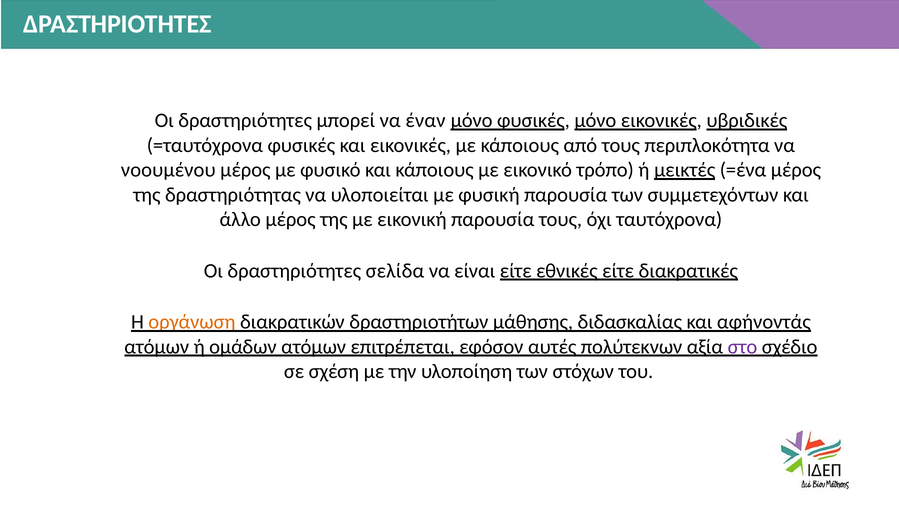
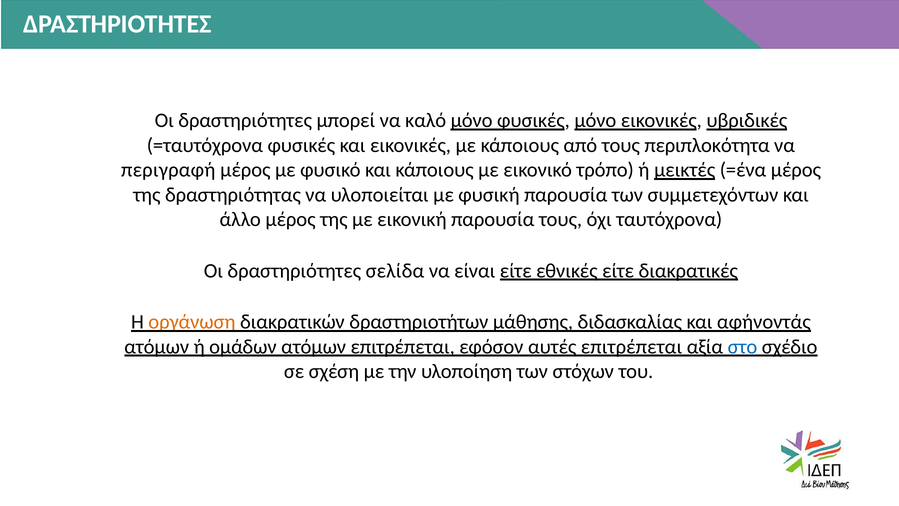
έναν: έναν -> καλό (426, 121)
νοουμένου: νοουμένου -> περιγραφή (168, 170)
αυτές πολύτεκνων: πολύτεκνων -> επιτρέπεται (631, 347)
στο colour: purple -> blue (742, 347)
